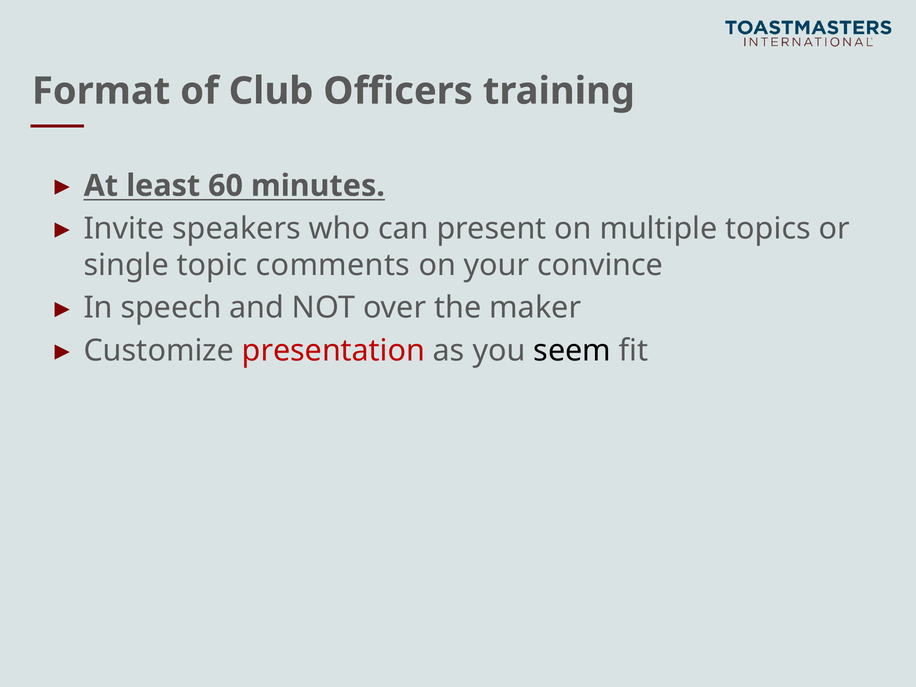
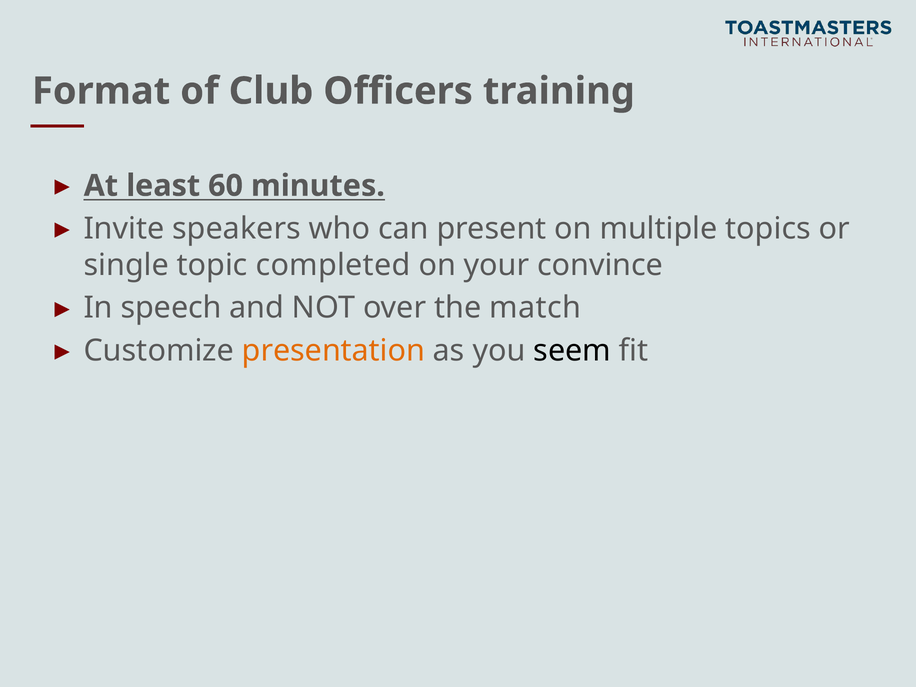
comments: comments -> completed (333, 265)
maker: maker -> match (535, 308)
presentation colour: red -> orange (333, 351)
